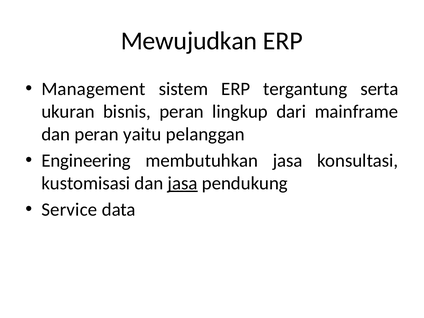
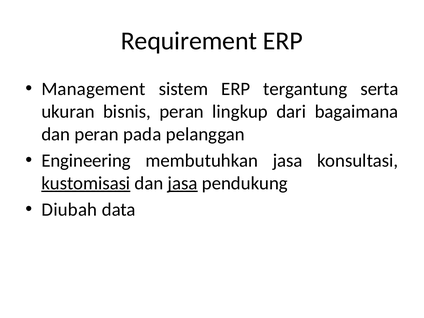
Mewujudkan: Mewujudkan -> Requirement (189, 41)
mainframe: mainframe -> bagaimana (356, 112)
yaitu: yaitu -> pada (142, 134)
kustomisasi underline: none -> present (86, 183)
Service: Service -> Diubah (69, 210)
